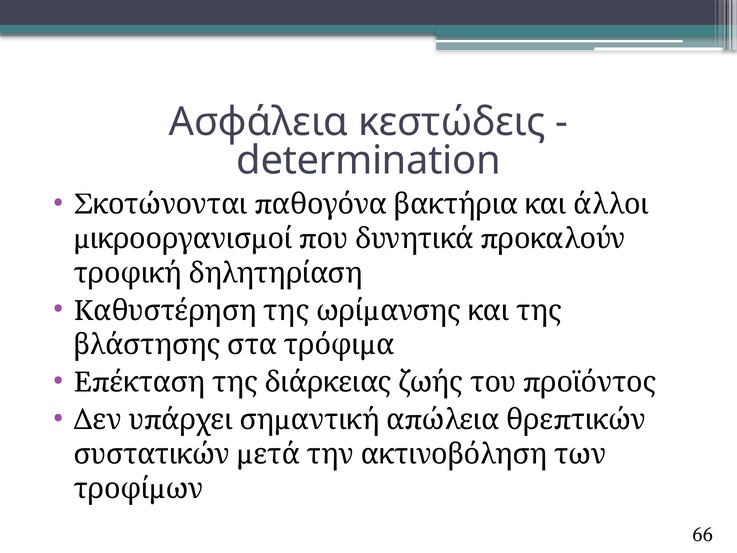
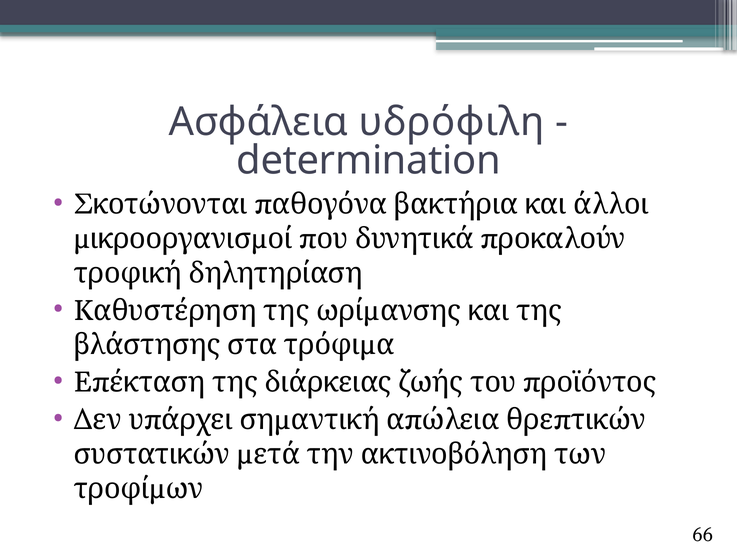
κεστώδεις: κεστώδεις -> υδρόφιλη (452, 122)
